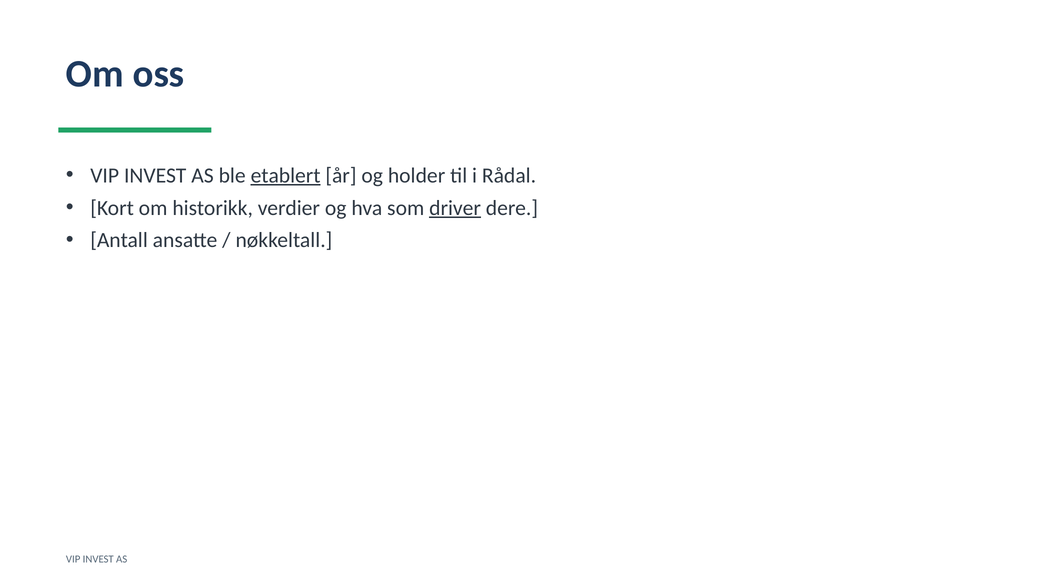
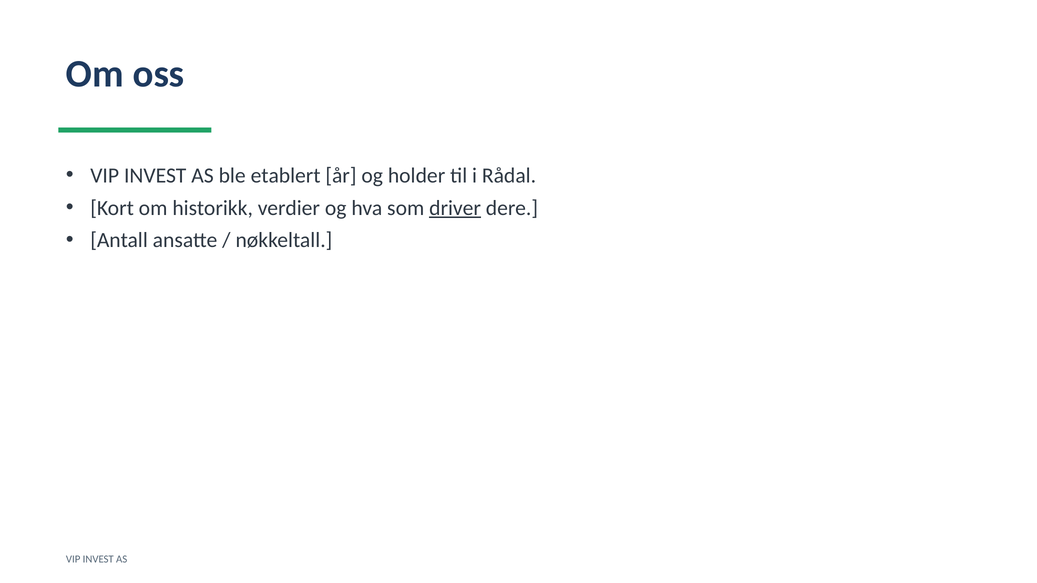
etablert underline: present -> none (286, 176)
